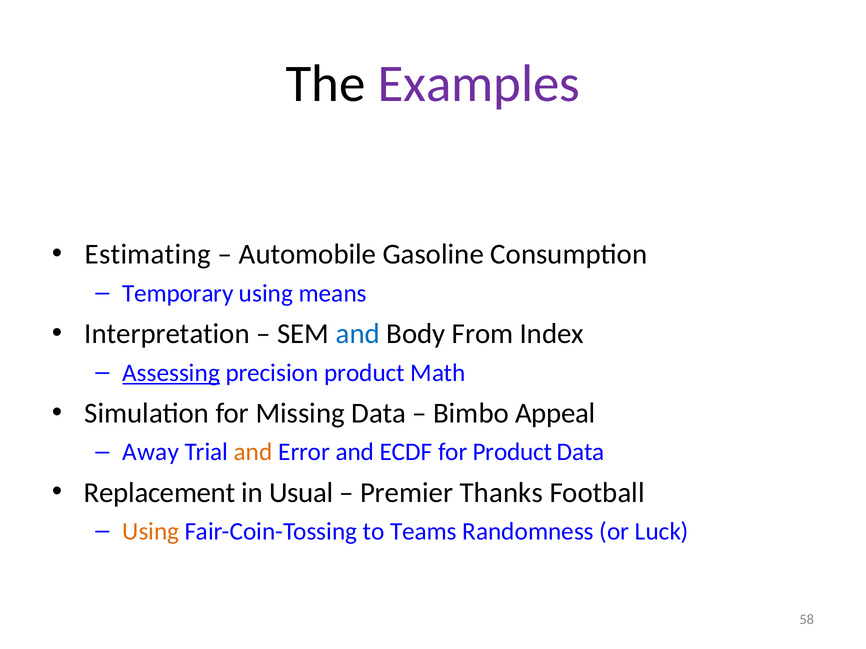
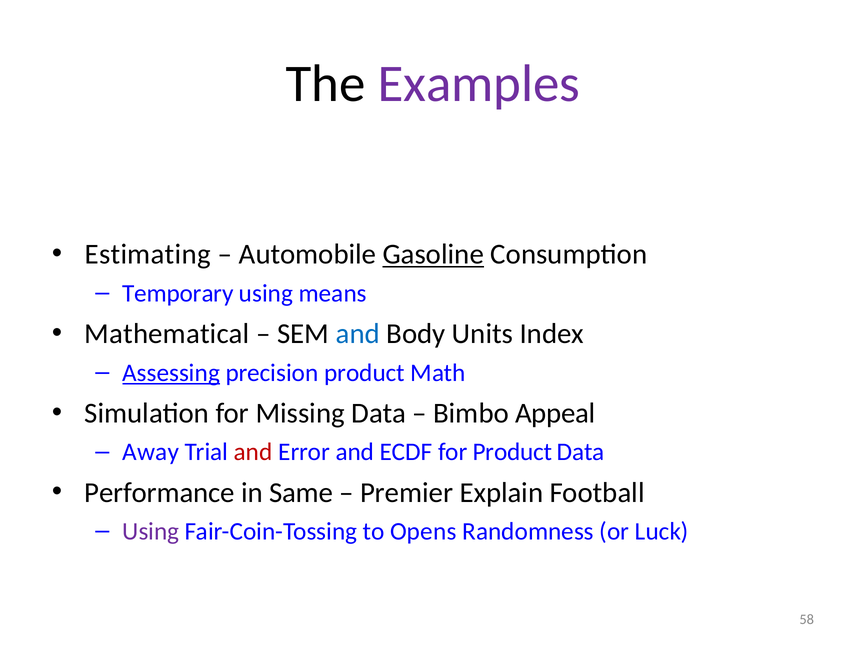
Gasoline underline: none -> present (433, 255)
Interpretation: Interpretation -> Mathematical (167, 334)
From: From -> Units (483, 334)
and colour: orange -> red (253, 452)
Replacement: Replacement -> Performance (160, 493)
Usual: Usual -> Same (301, 493)
Thanks: Thanks -> Explain (501, 493)
Using colour: orange -> purple (151, 532)
Teams: Teams -> Opens (423, 532)
